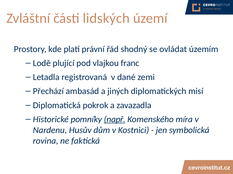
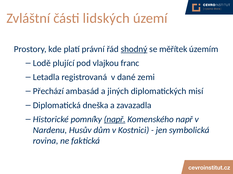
shodný underline: none -> present (134, 49)
ovládat: ovládat -> měřítek (173, 49)
pokrok: pokrok -> dneška (96, 106)
Komenského míra: míra -> např (184, 120)
